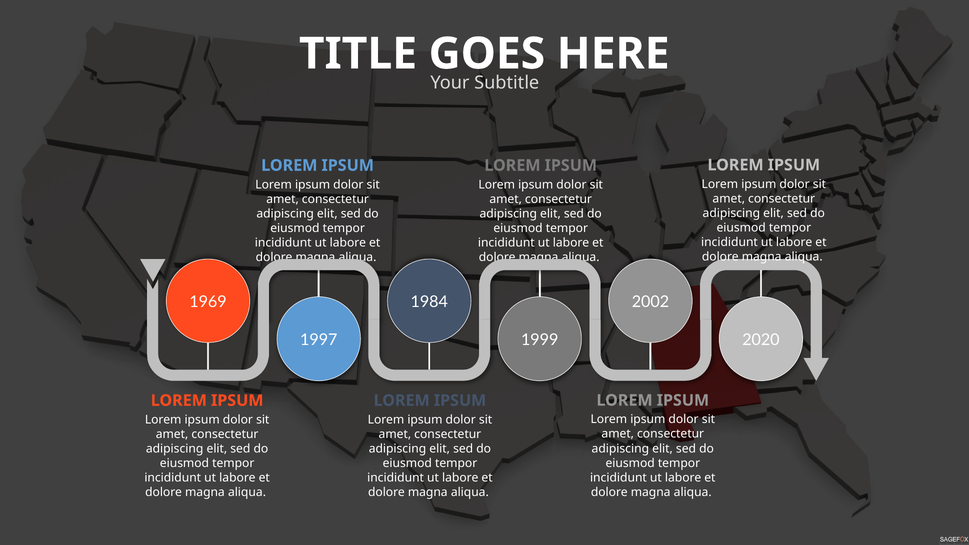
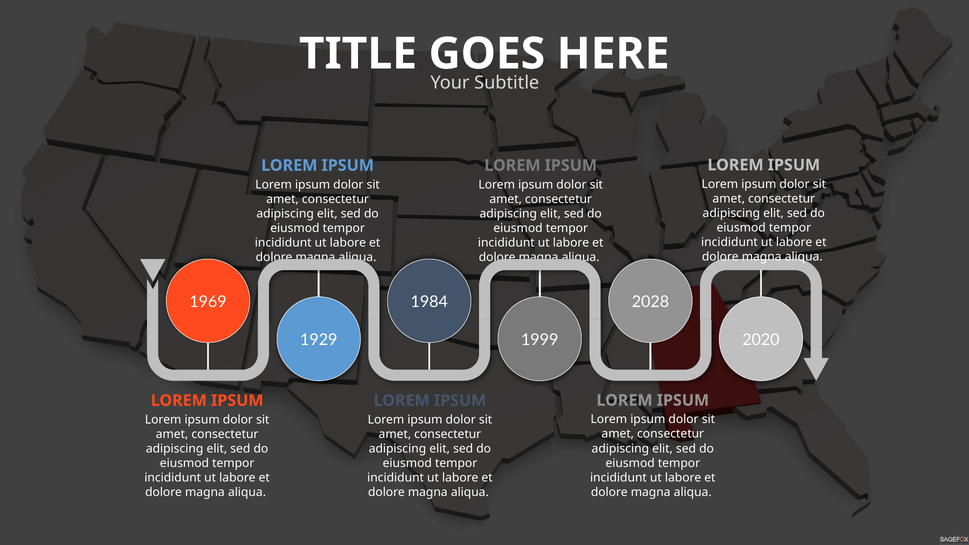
2002: 2002 -> 2028 (650, 302)
1997: 1997 -> 1929 (319, 340)
